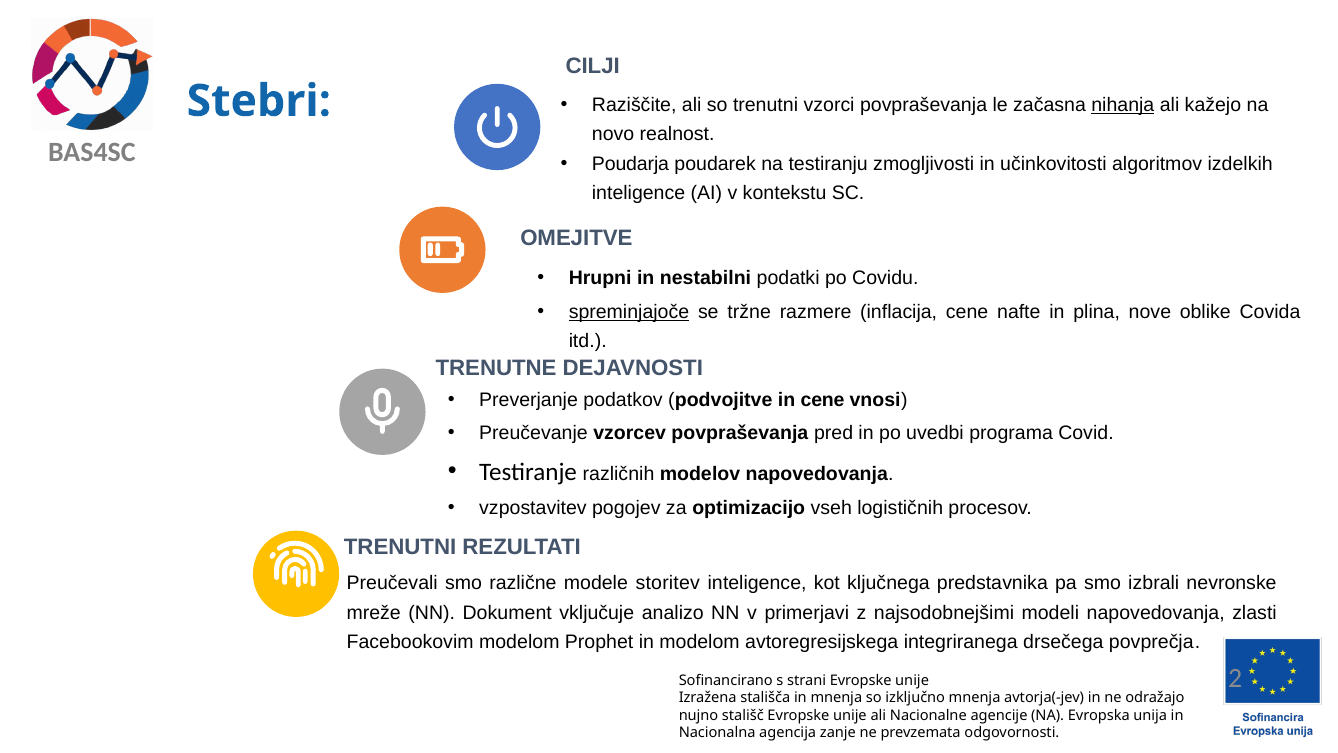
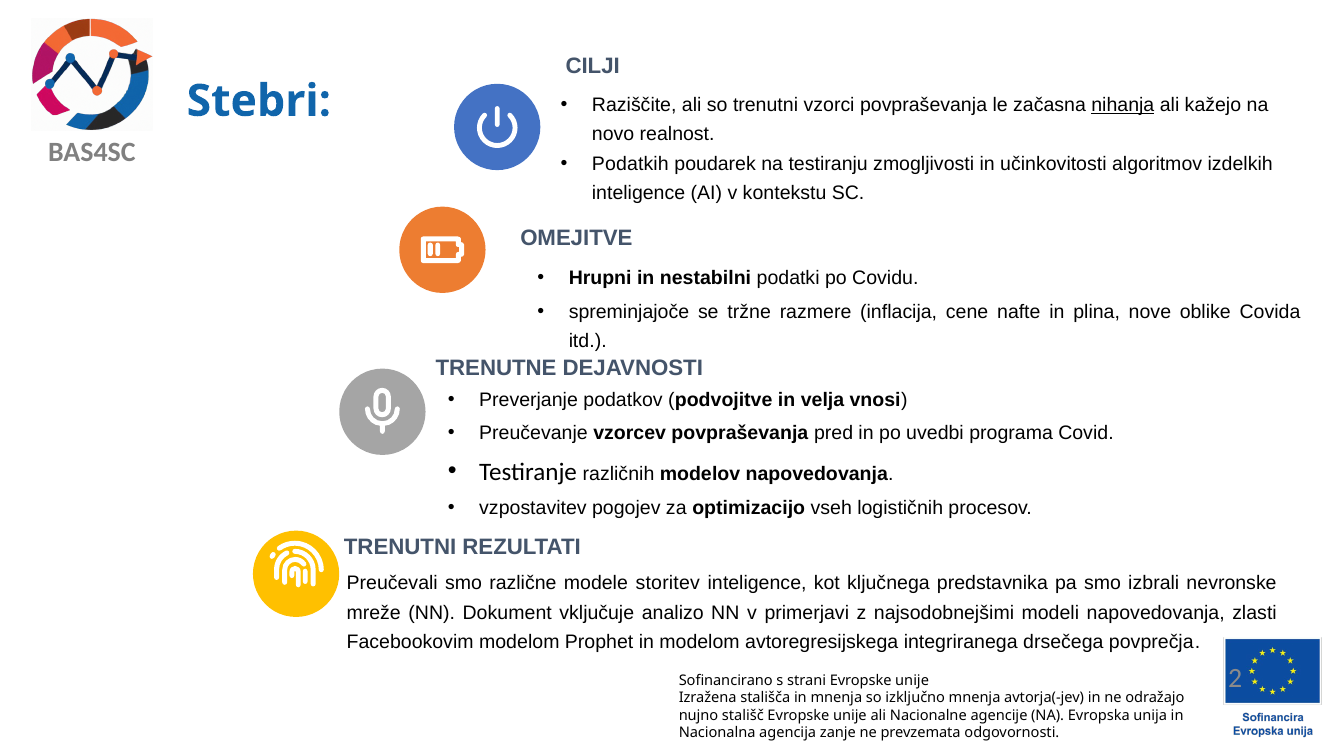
Poudarja: Poudarja -> Podatkih (630, 164)
spreminjajoče underline: present -> none (629, 312)
in cene: cene -> velja (822, 400)
